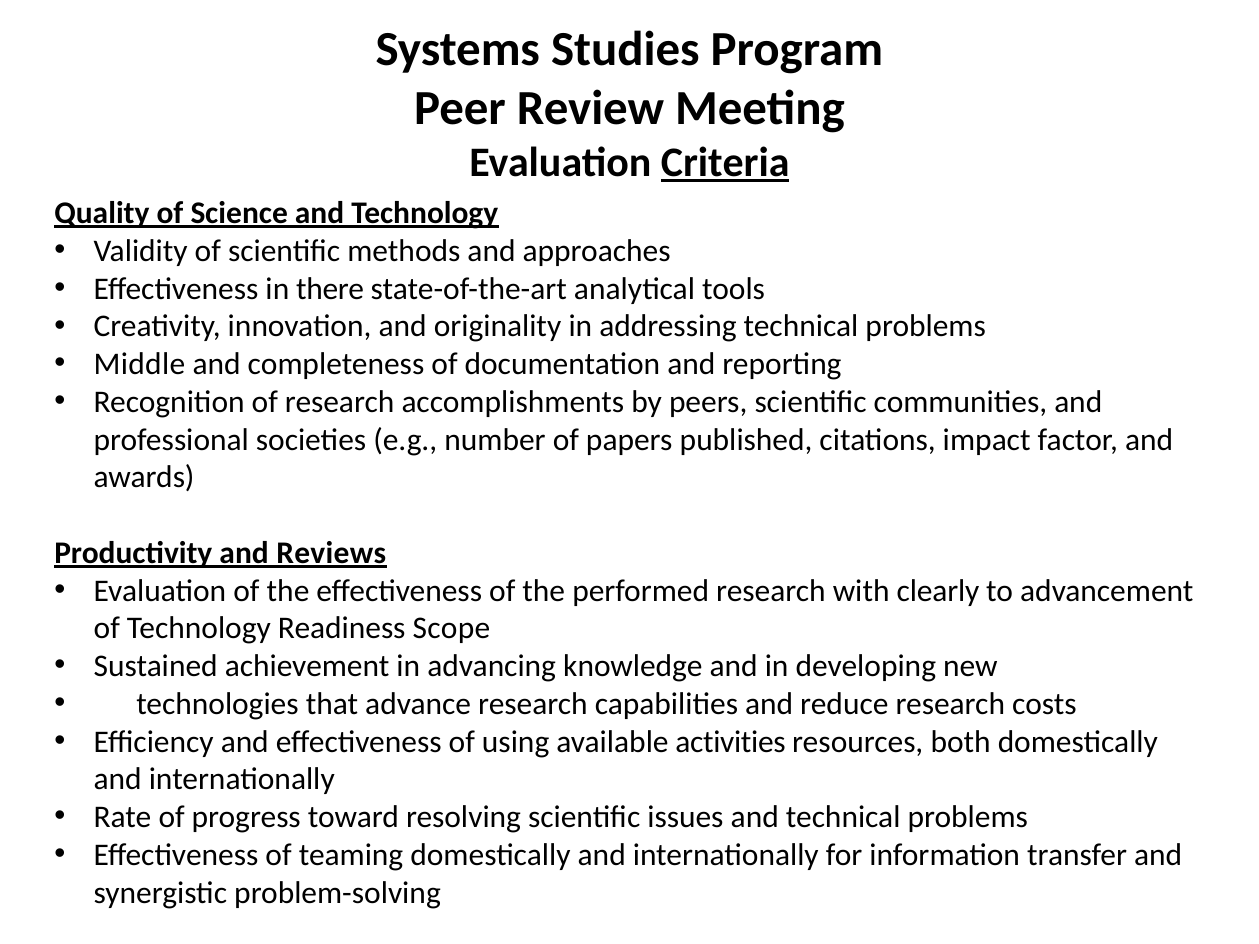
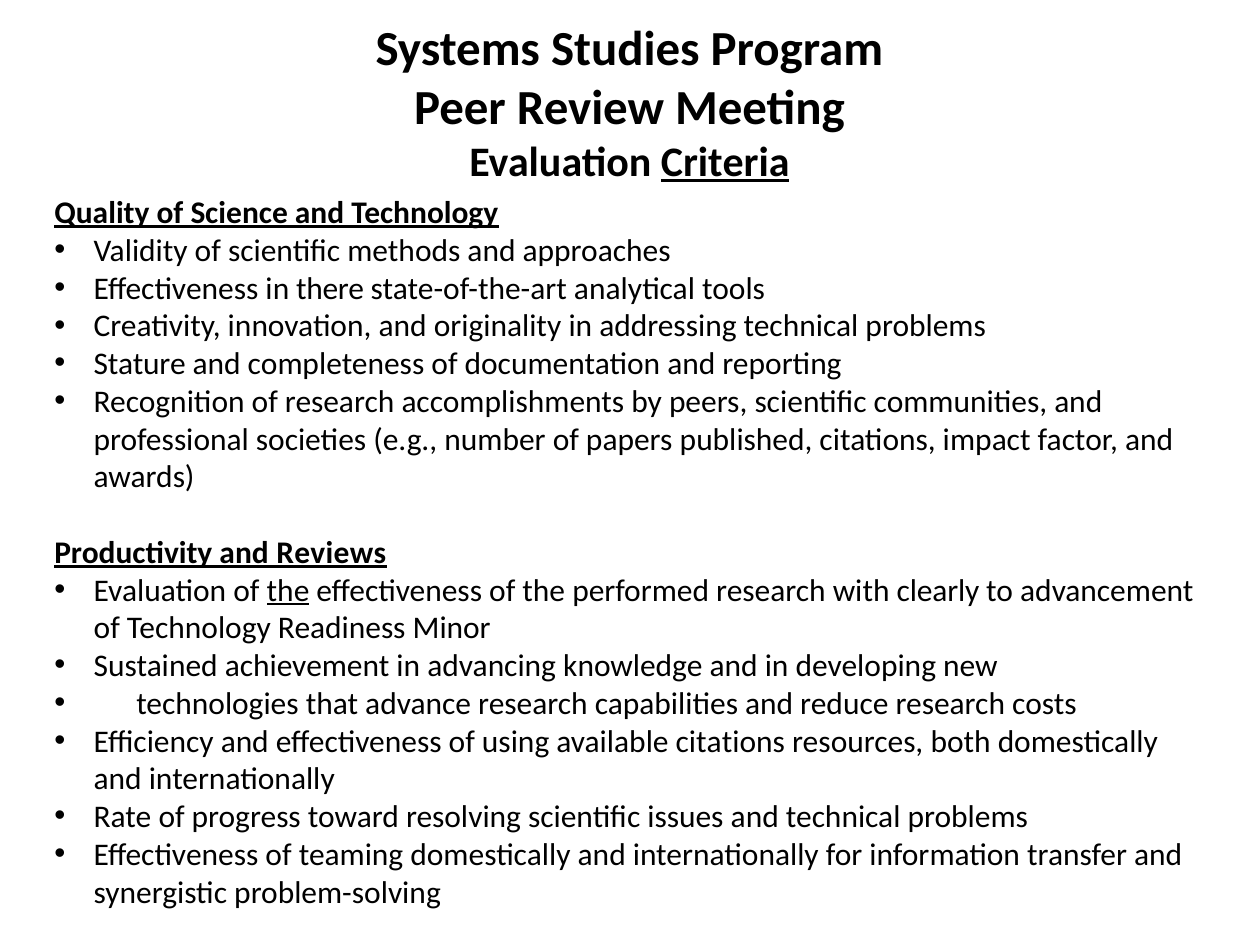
Middle: Middle -> Stature (140, 364)
the underline: none -> present (288, 591)
Scope: Scope -> Minor (452, 629)
available activities: activities -> citations (730, 742)
